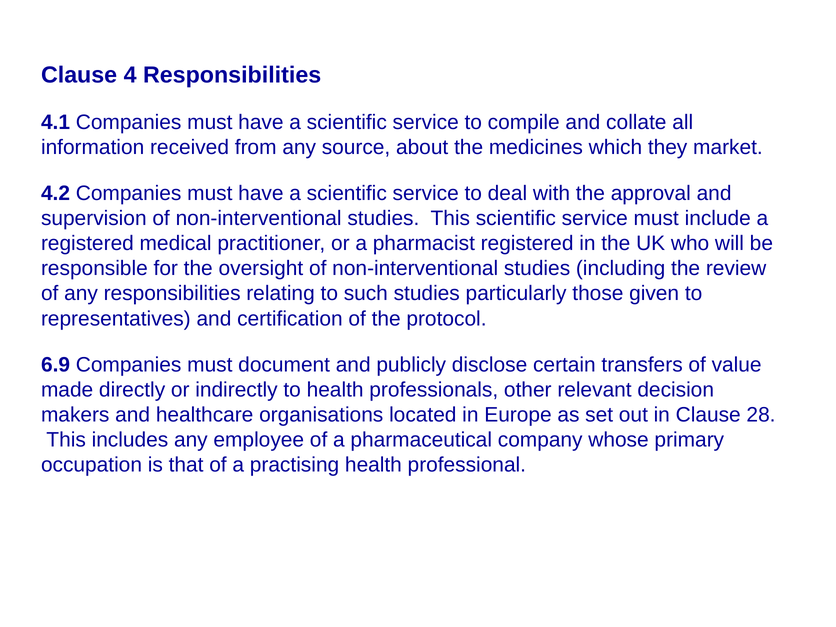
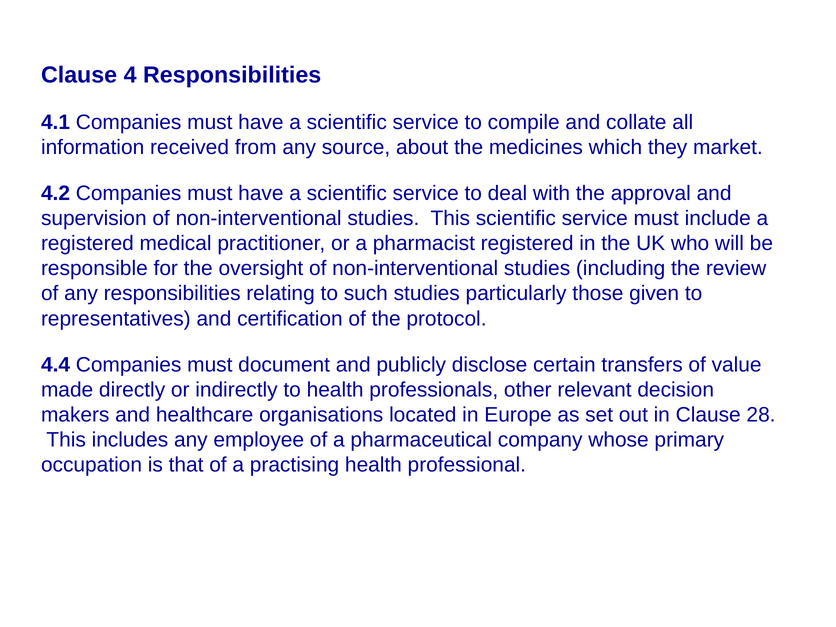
6.9: 6.9 -> 4.4 (56, 365)
